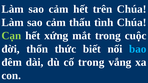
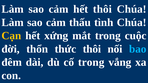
hết trên: trên -> thôi (102, 9)
Cạn colour: light green -> yellow (11, 36)
thức biết: biết -> thôi (92, 49)
